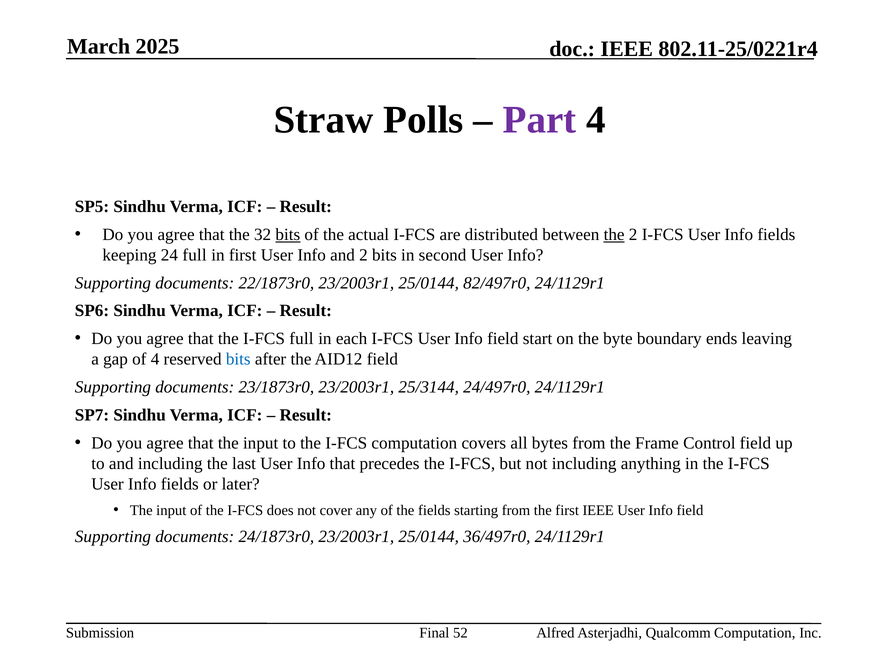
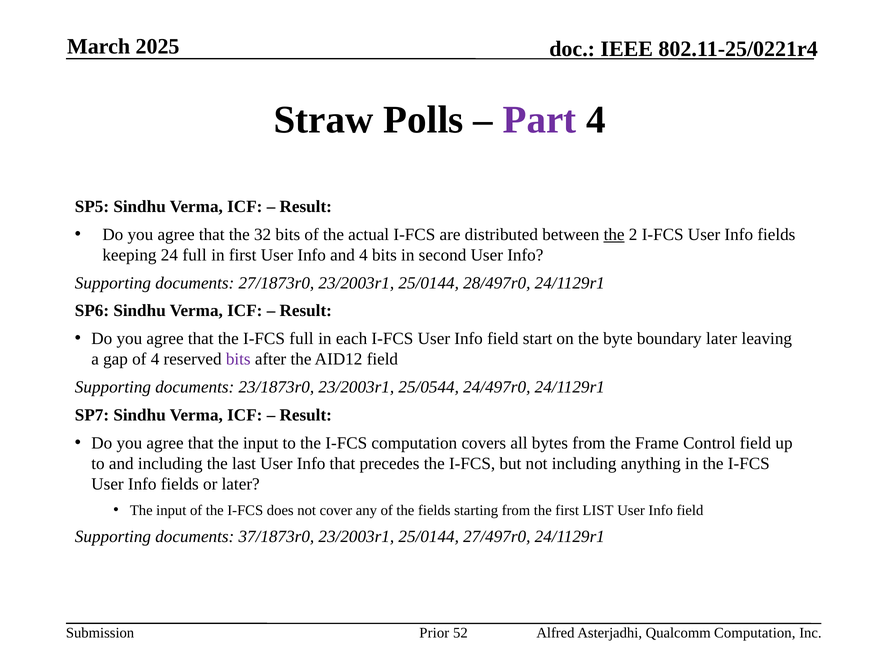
bits underline: present -> none (288, 234)
and 2: 2 -> 4 (363, 255)
22/1873r0: 22/1873r0 -> 27/1873r0 (276, 283)
82/497r0: 82/497r0 -> 28/497r0 (497, 283)
boundary ends: ends -> later (722, 339)
bits colour: blue -> purple (238, 359)
25/3144: 25/3144 -> 25/0544 (429, 387)
first IEEE: IEEE -> LIST (598, 510)
24/1873r0: 24/1873r0 -> 37/1873r0 (276, 537)
36/497r0: 36/497r0 -> 27/497r0 (497, 537)
Final: Final -> Prior (434, 633)
